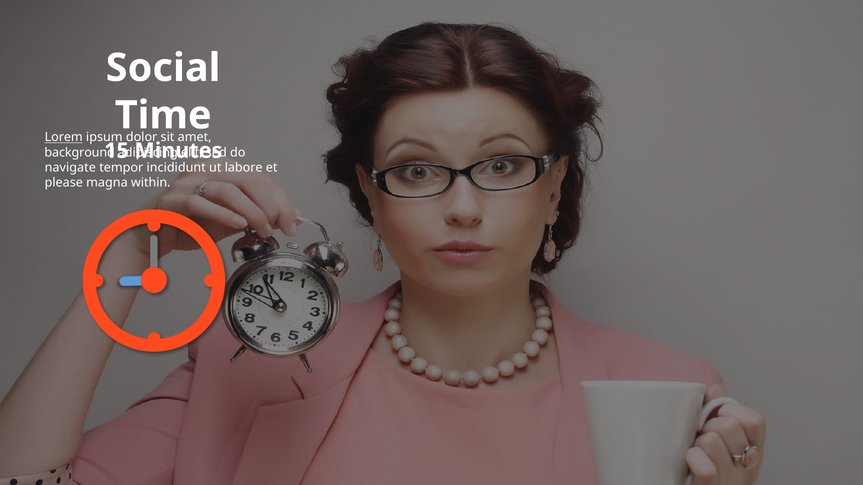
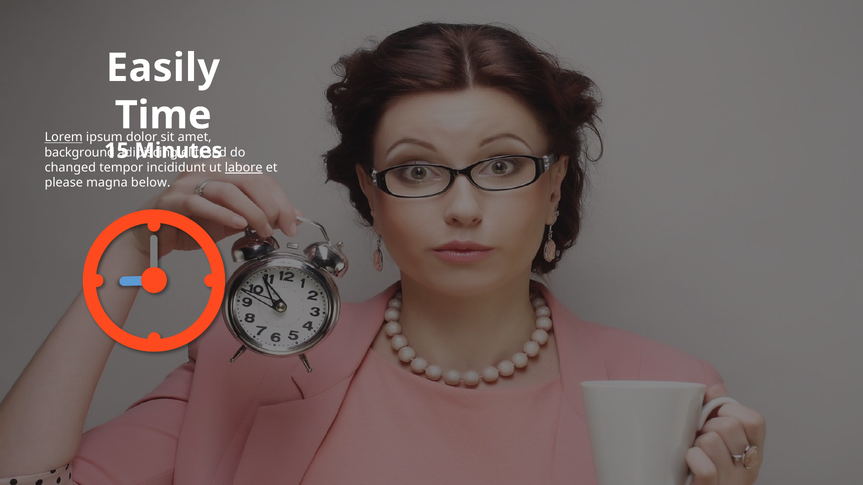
Social: Social -> Easily (163, 68)
navigate: navigate -> changed (70, 168)
labore underline: none -> present (244, 168)
within: within -> below (151, 183)
